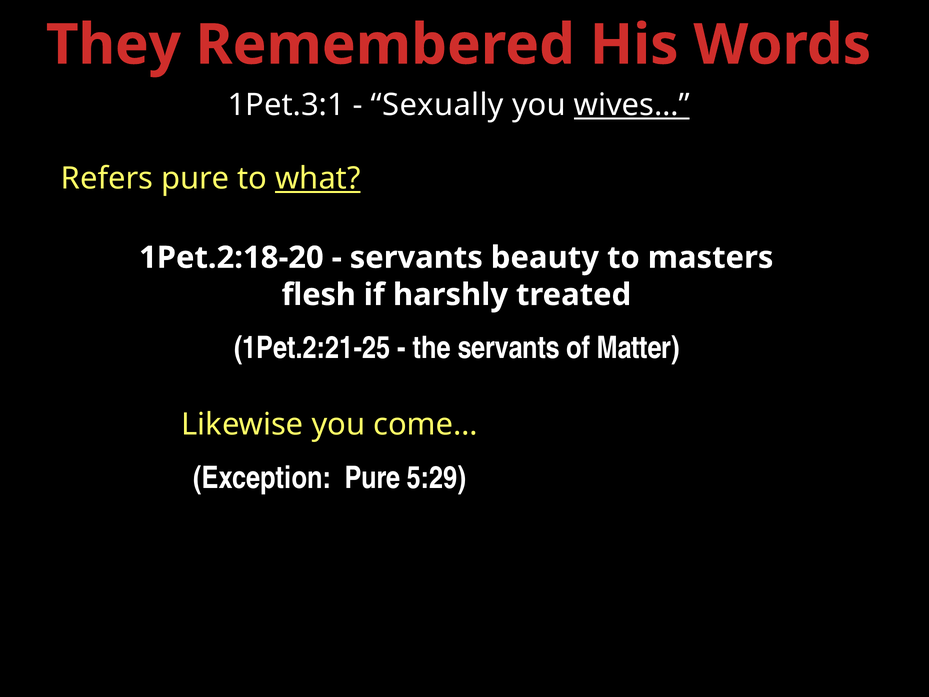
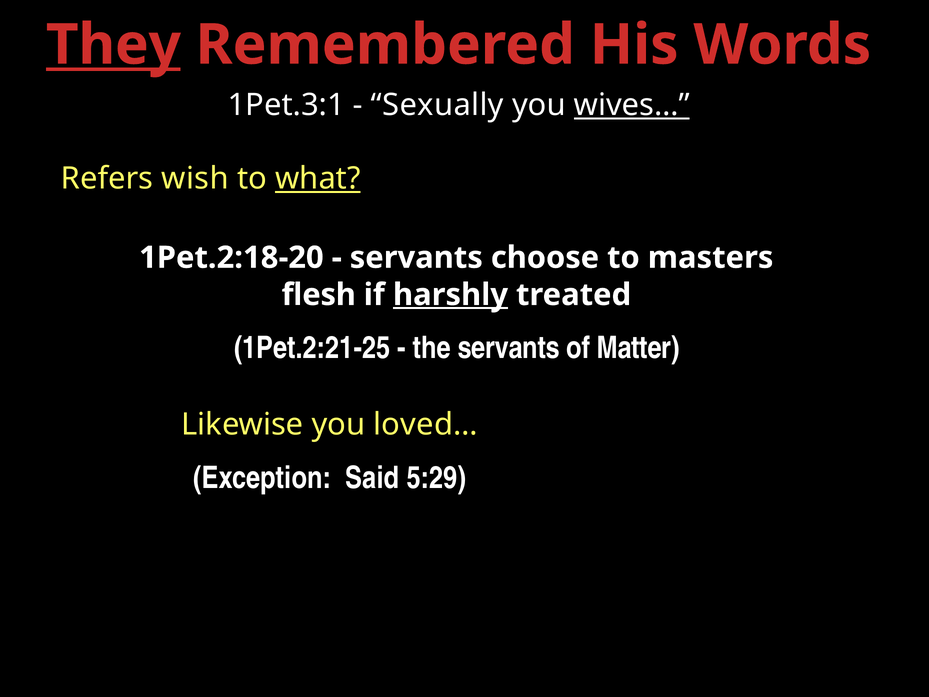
They underline: none -> present (113, 45)
Refers pure: pure -> wish (195, 179)
beauty: beauty -> choose (545, 258)
harshly underline: none -> present (450, 295)
come…: come… -> loved… (426, 424)
Exception Pure: Pure -> Said (372, 478)
